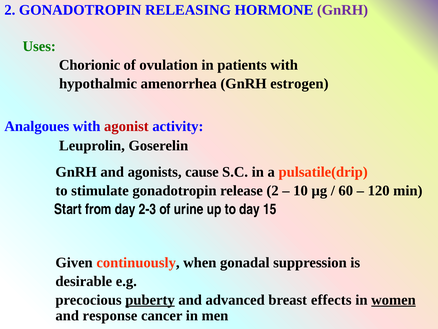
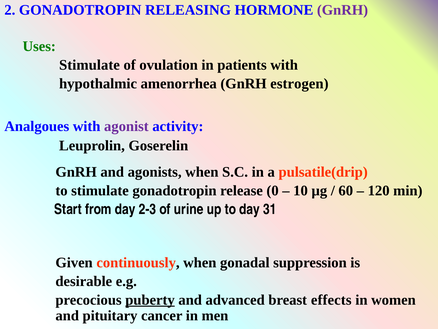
Chorionic: Chorionic -> Stimulate (89, 65)
agonist colour: red -> purple (126, 126)
agonists cause: cause -> when (202, 172)
release 2: 2 -> 0 (273, 190)
15: 15 -> 31 (270, 209)
women underline: present -> none (393, 299)
response: response -> pituitary (110, 315)
